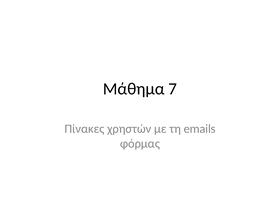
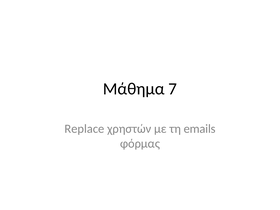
Πίνακες: Πίνακες -> Replace (84, 129)
